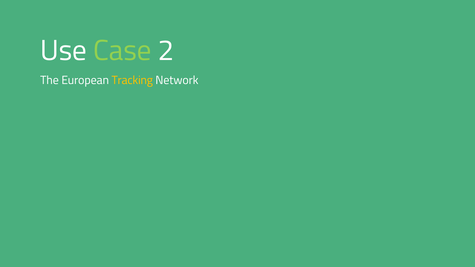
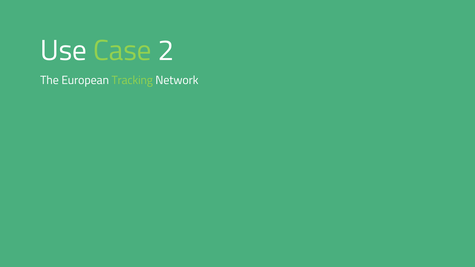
Tracking colour: yellow -> light green (132, 80)
